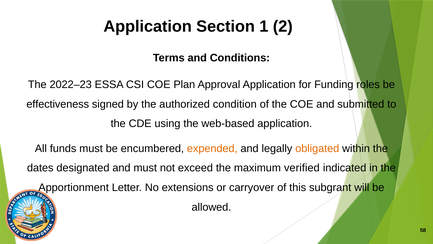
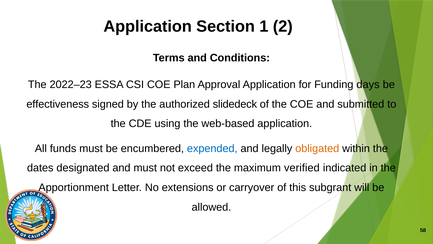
roles: roles -> days (368, 84)
condition: condition -> slidedeck (235, 104)
expended colour: orange -> blue (212, 148)
